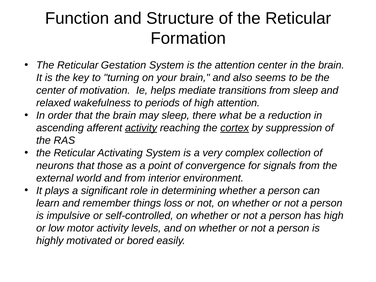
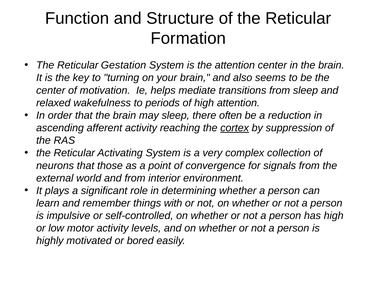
what: what -> often (231, 115)
activity underline: present -> none (141, 128)
loss: loss -> with (173, 203)
